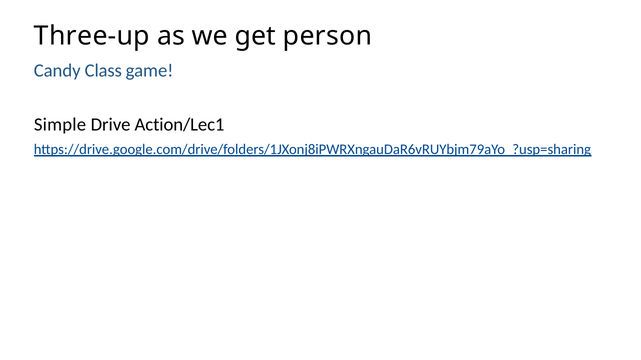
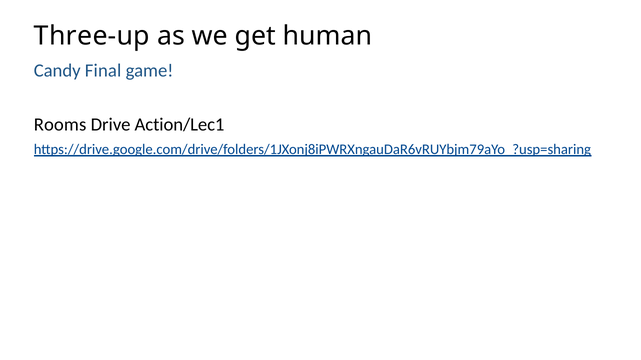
person: person -> human (328, 36)
Class: Class -> Final (103, 71)
Simple: Simple -> Rooms (60, 125)
